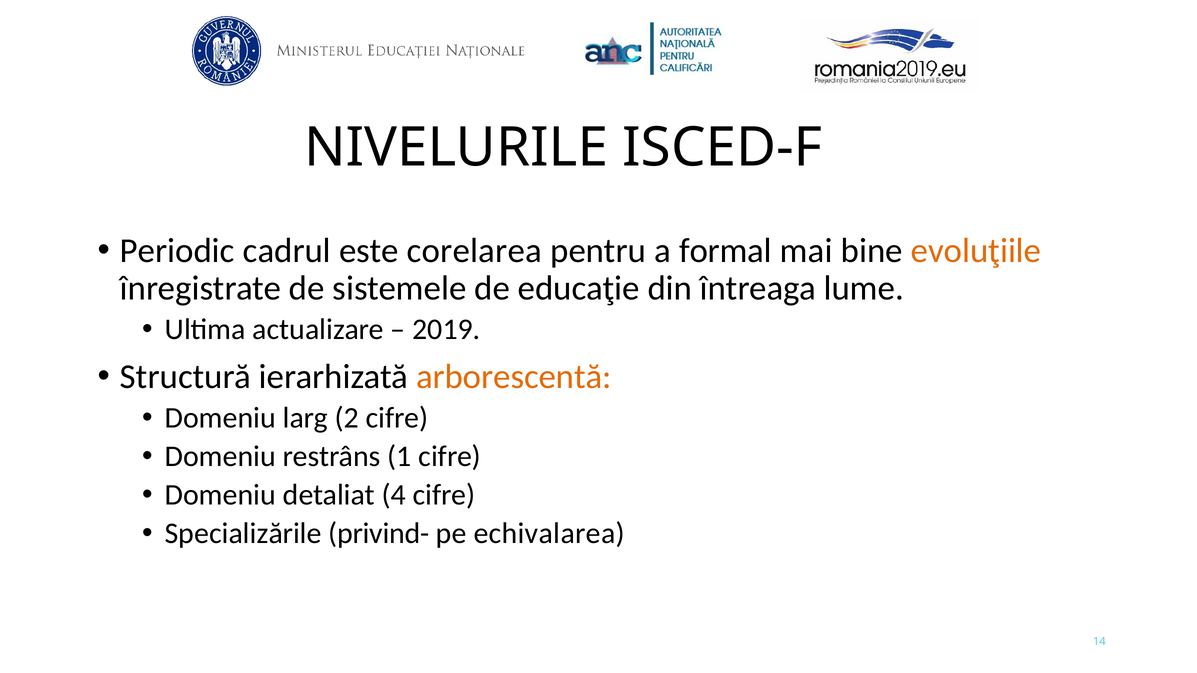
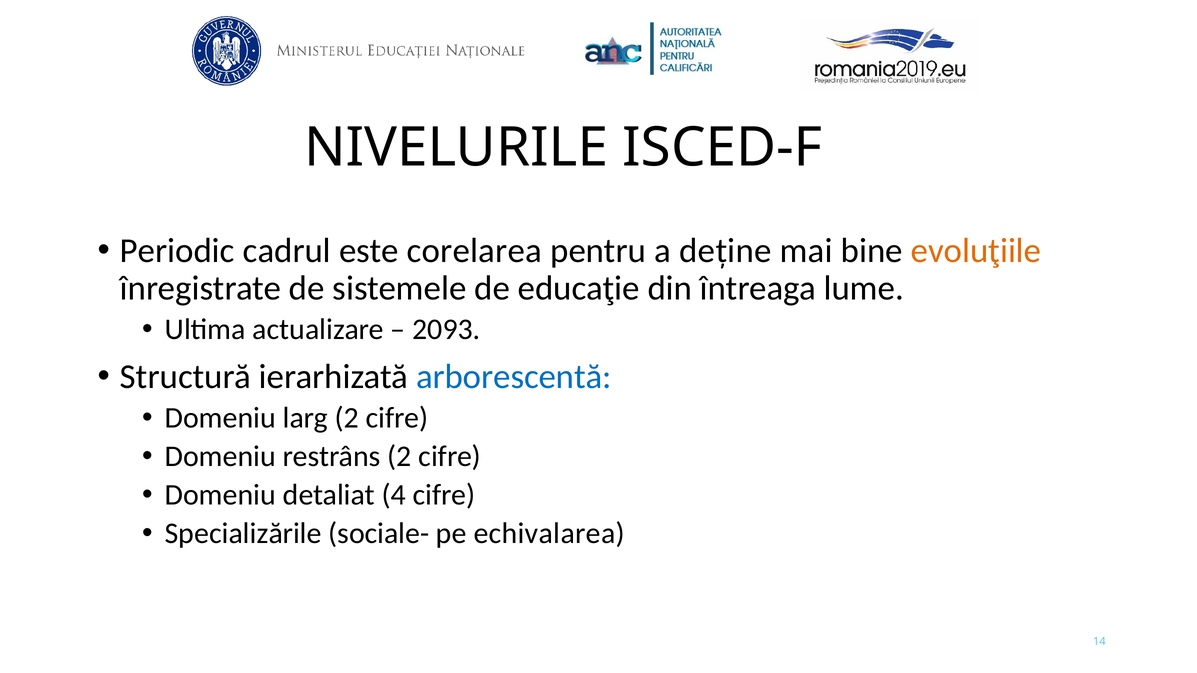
formal: formal -> deține (725, 251)
2019: 2019 -> 2093 (446, 330)
arborescentă colour: orange -> blue (514, 377)
restrâns 1: 1 -> 2 (399, 457)
privind-: privind- -> sociale- (379, 534)
